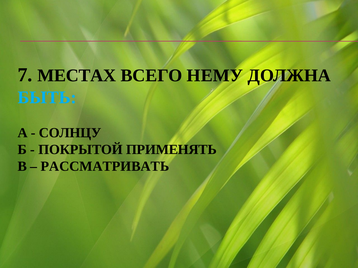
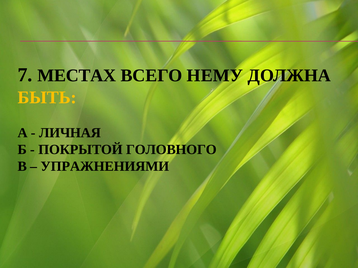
БЫТЬ colour: light blue -> yellow (47, 98)
СОЛНЦУ: СОЛНЦУ -> ЛИЧНАЯ (70, 133)
ПРИМЕНЯТЬ: ПРИМЕНЯТЬ -> ГОЛОВНОГО (171, 150)
РАССМАТРИВАТЬ: РАССМАТРИВАТЬ -> УПРАЖНЕНИЯМИ (105, 167)
